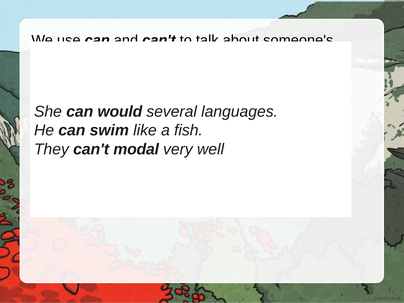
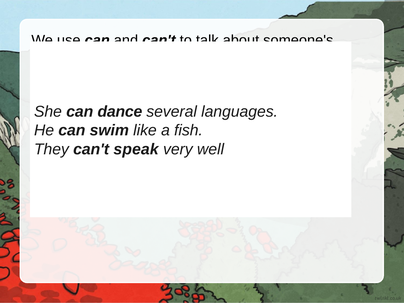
would: would -> dance (120, 112)
modal: modal -> speak (136, 149)
